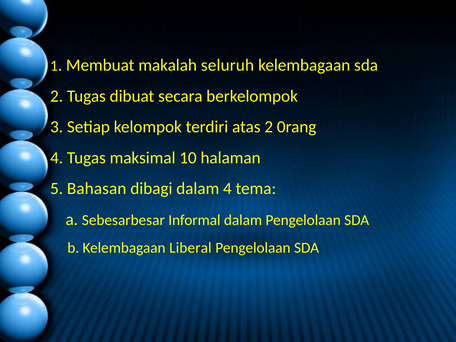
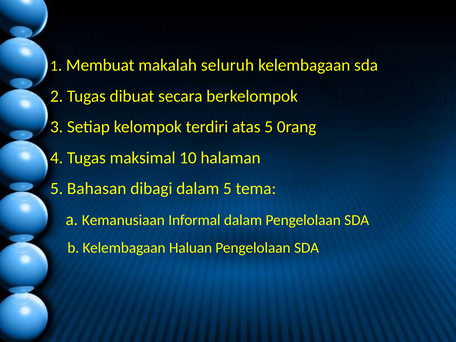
atas 2: 2 -> 5 (269, 127)
dalam 4: 4 -> 5 (227, 189)
Sebesarbesar: Sebesarbesar -> Kemanusiaan (123, 220)
Liberal: Liberal -> Haluan (191, 248)
